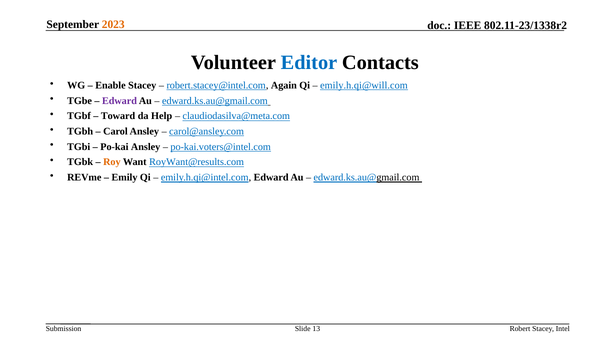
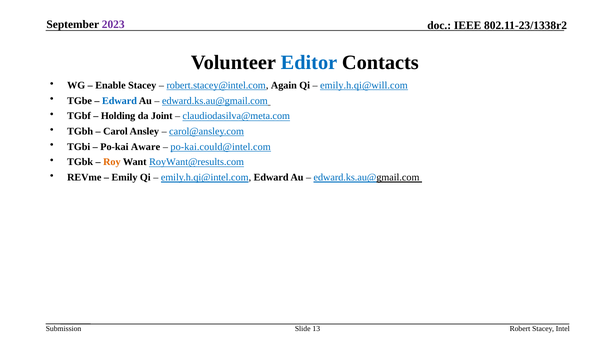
2023 colour: orange -> purple (113, 24)
Edward colour: purple -> blue (119, 101)
Toward: Toward -> Holding (118, 116)
Help: Help -> Joint (162, 116)
Po-kai Ansley: Ansley -> Aware (146, 147)
po-kai.voters@intel.com: po-kai.voters@intel.com -> po-kai.could@intel.com (221, 147)
